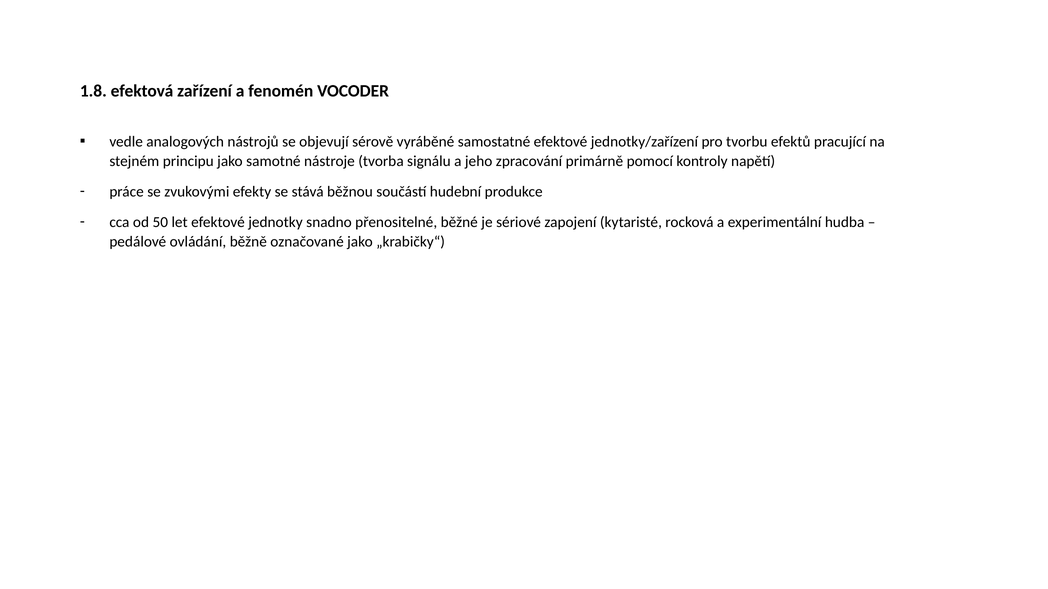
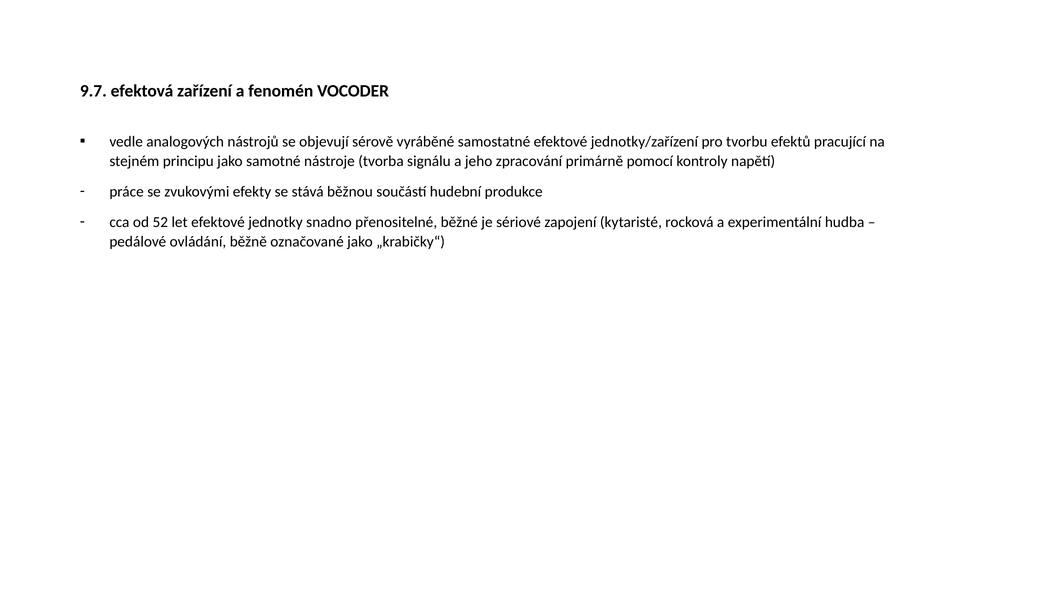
1.8: 1.8 -> 9.7 (93, 91)
50: 50 -> 52 (160, 222)
